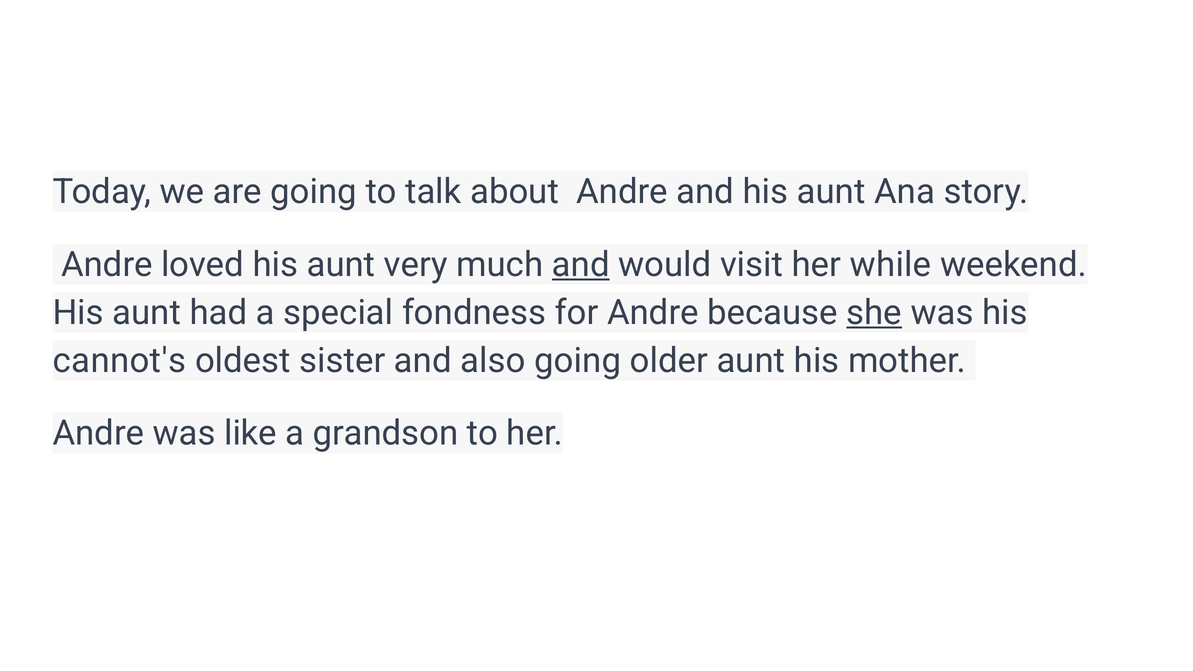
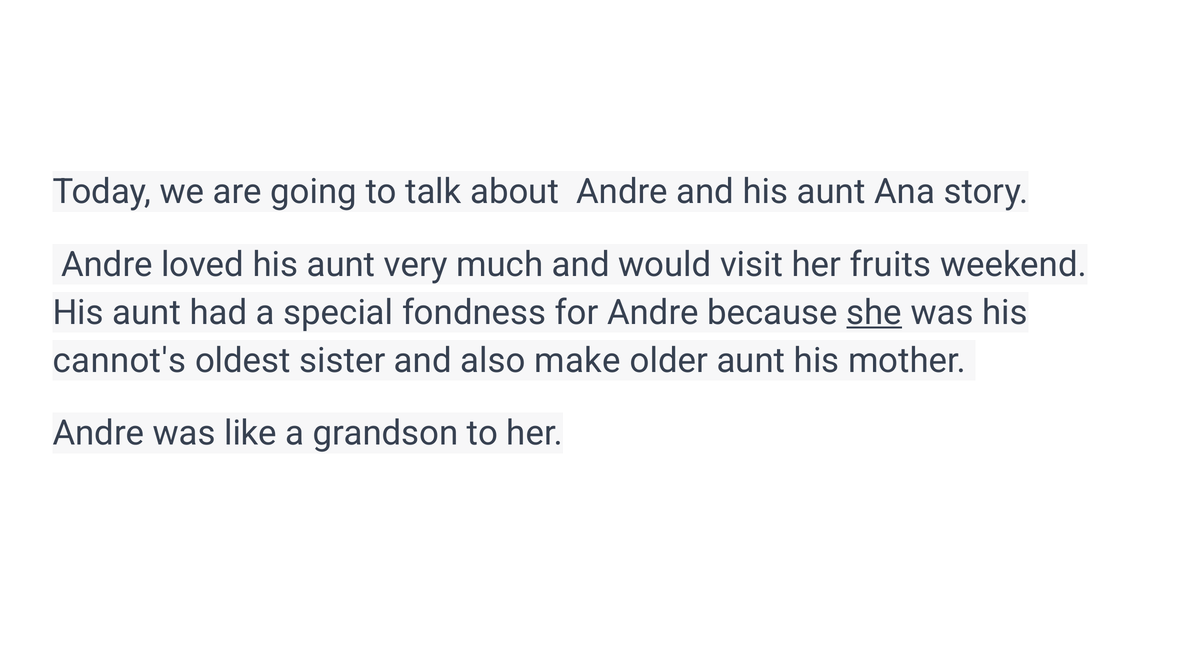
and underline: present -> none (581, 265)
while: while -> fruits (891, 265)
also going: going -> make (577, 361)
